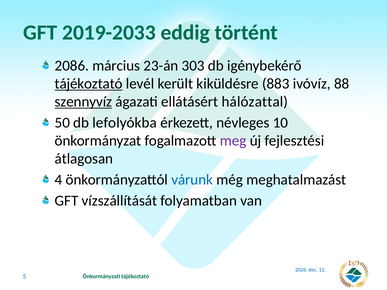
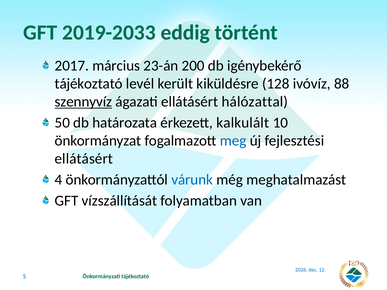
2086: 2086 -> 2017 (72, 66)
303: 303 -> 200 (193, 66)
tájékoztató underline: present -> none (89, 84)
883: 883 -> 128 (276, 84)
lefolyókba: lefolyókba -> határozata (125, 123)
névleges: névleges -> kalkulált (243, 123)
meg colour: purple -> blue (233, 141)
átlagosan: átlagosan -> ellátásért (84, 159)
